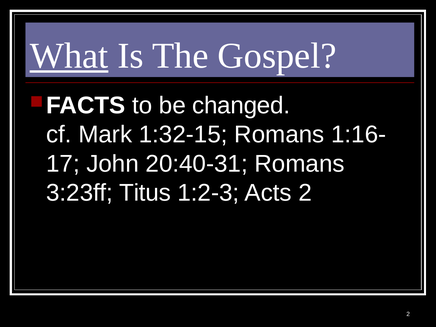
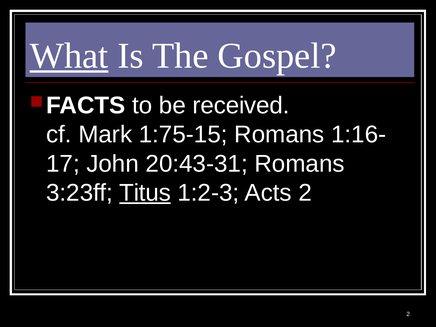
changed: changed -> received (241, 106)
1:32-15: 1:32-15 -> 1:75-15 (183, 135)
20:40-31: 20:40-31 -> 20:43-31 (197, 164)
Titus underline: none -> present (145, 193)
